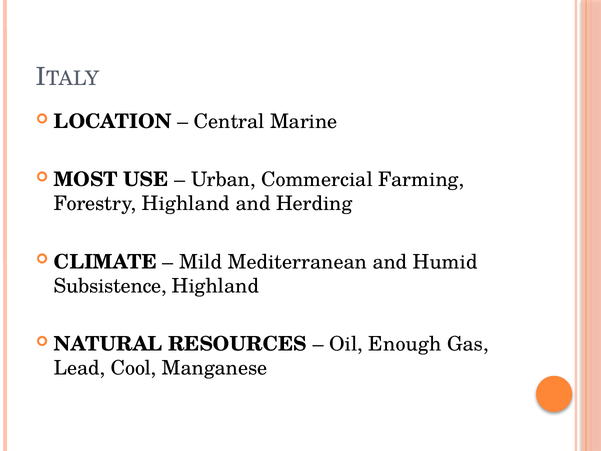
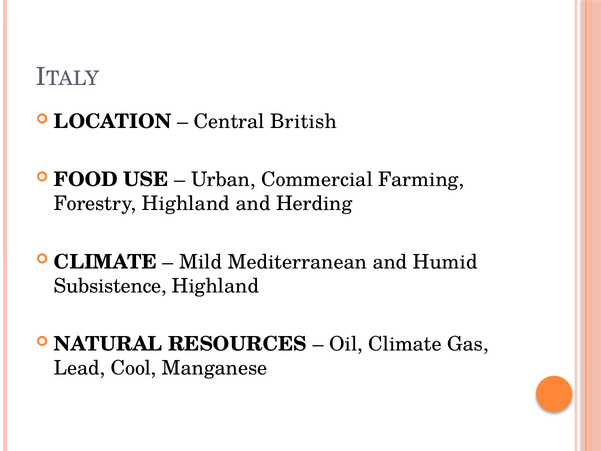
Marine: Marine -> British (304, 122)
MOST: MOST -> FOOD (86, 180)
Oil Enough: Enough -> Climate (405, 344)
